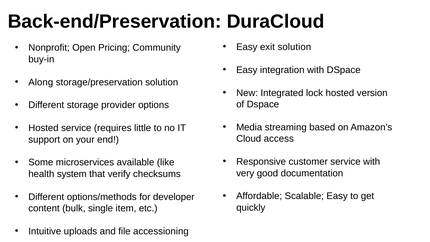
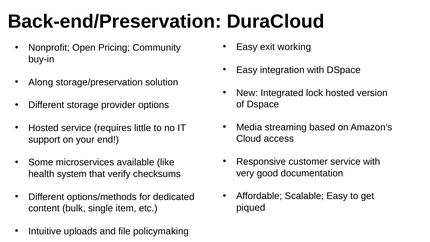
exit solution: solution -> working (294, 47)
developer: developer -> dedicated (174, 197)
quickly: quickly -> piqued (251, 207)
accessioning: accessioning -> policymaking (161, 231)
